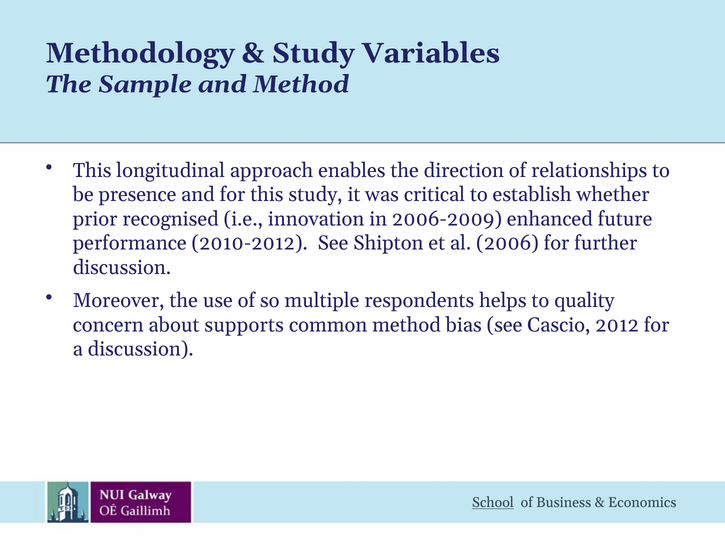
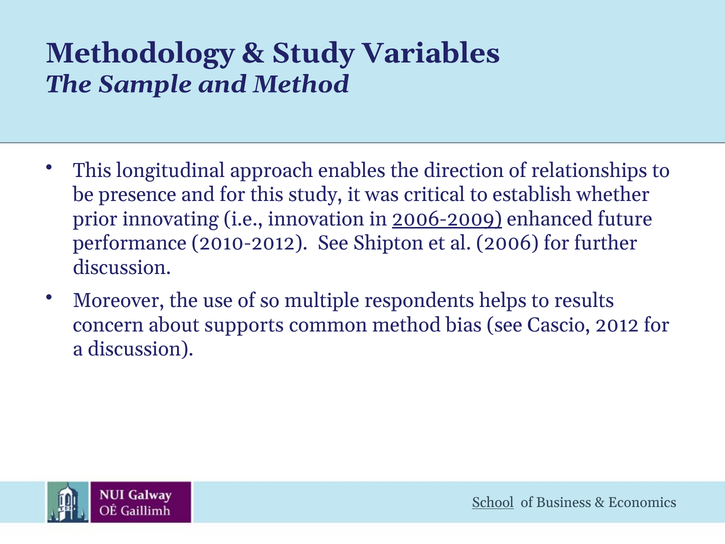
recognised: recognised -> innovating (171, 219)
2006-2009 underline: none -> present (447, 219)
quality: quality -> results (584, 301)
